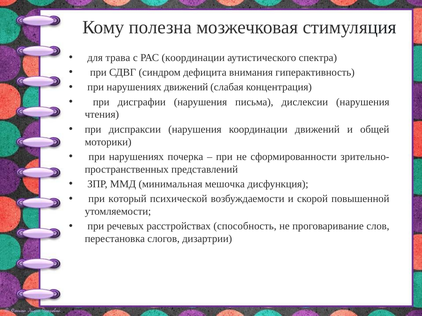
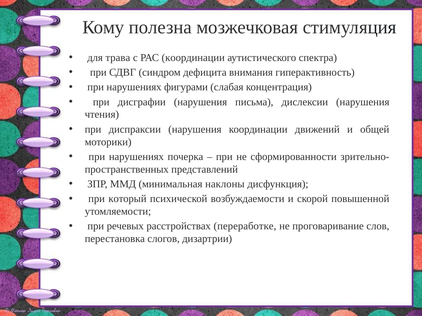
нарушениях движений: движений -> фигурами (186, 87)
мешочка: мешочка -> наклоны (225, 184)
способность: способность -> переработке (245, 227)
